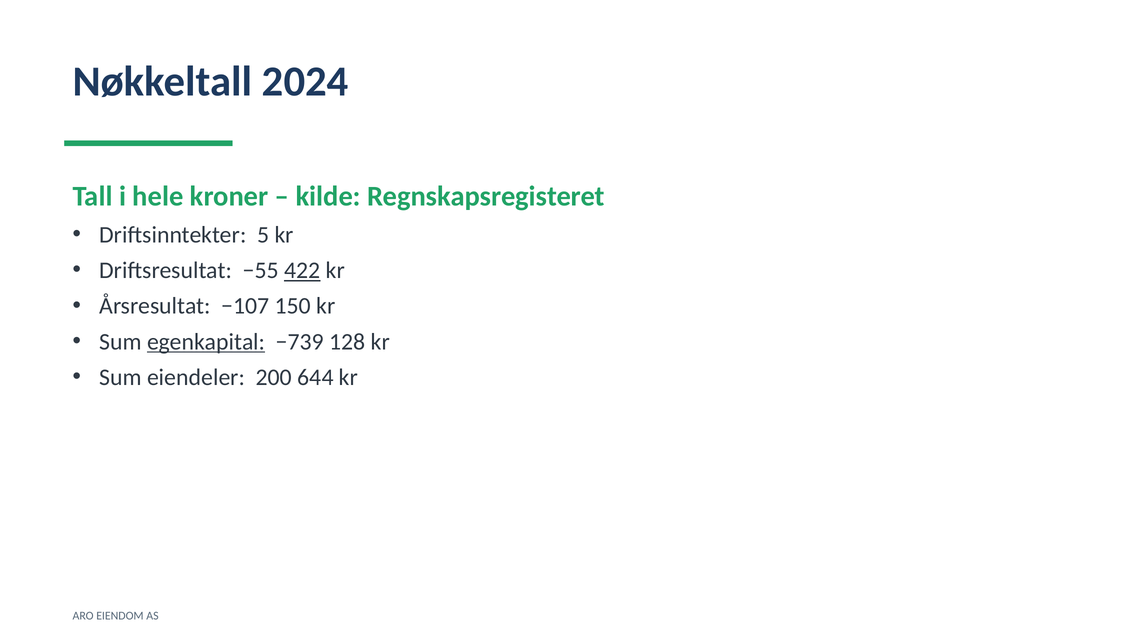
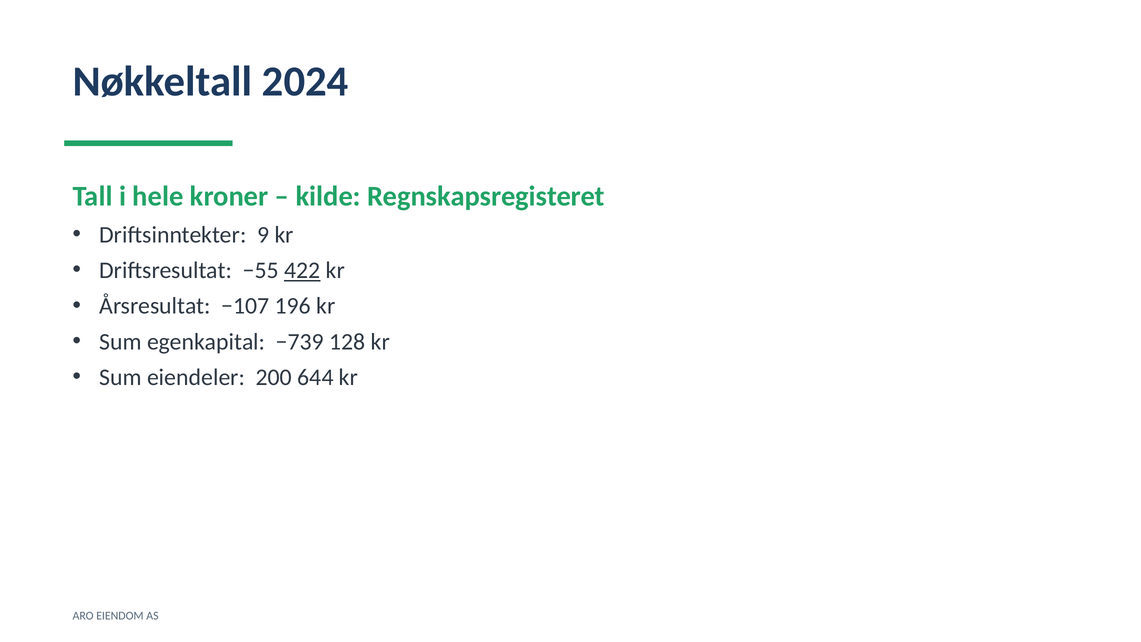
5: 5 -> 9 (263, 235)
150: 150 -> 196 (293, 306)
egenkapital underline: present -> none (206, 342)
